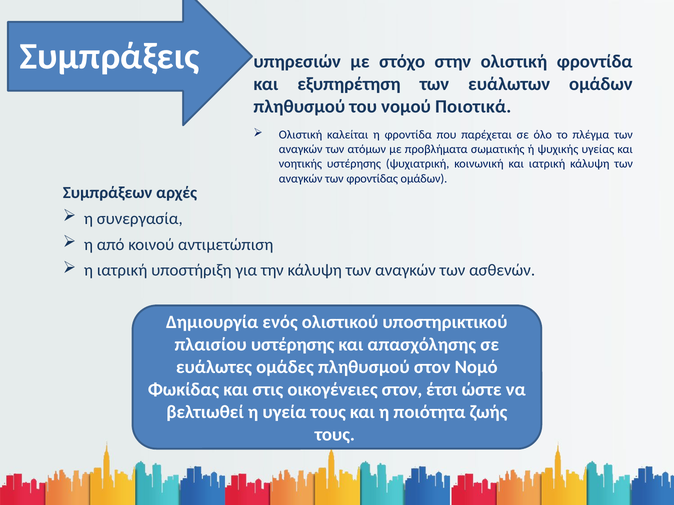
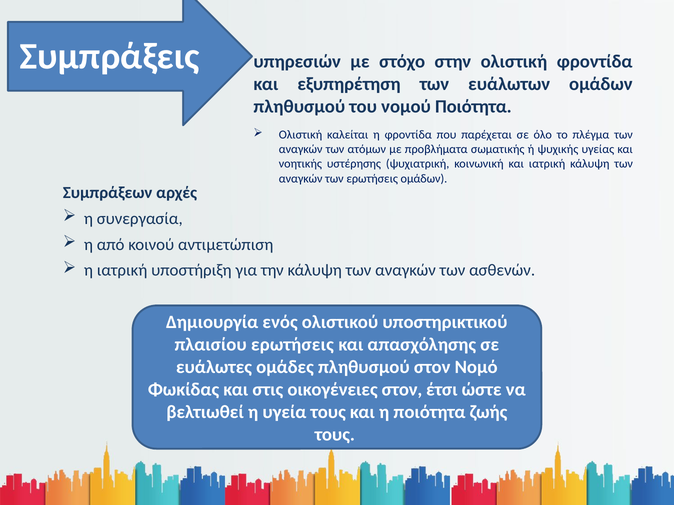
νομού Ποιοτικά: Ποιοτικά -> Ποιότητα (473, 107)
των φροντίδας: φροντίδας -> ερωτήσεις (372, 179)
πλαισίου υστέρησης: υστέρησης -> ερωτήσεις (292, 345)
